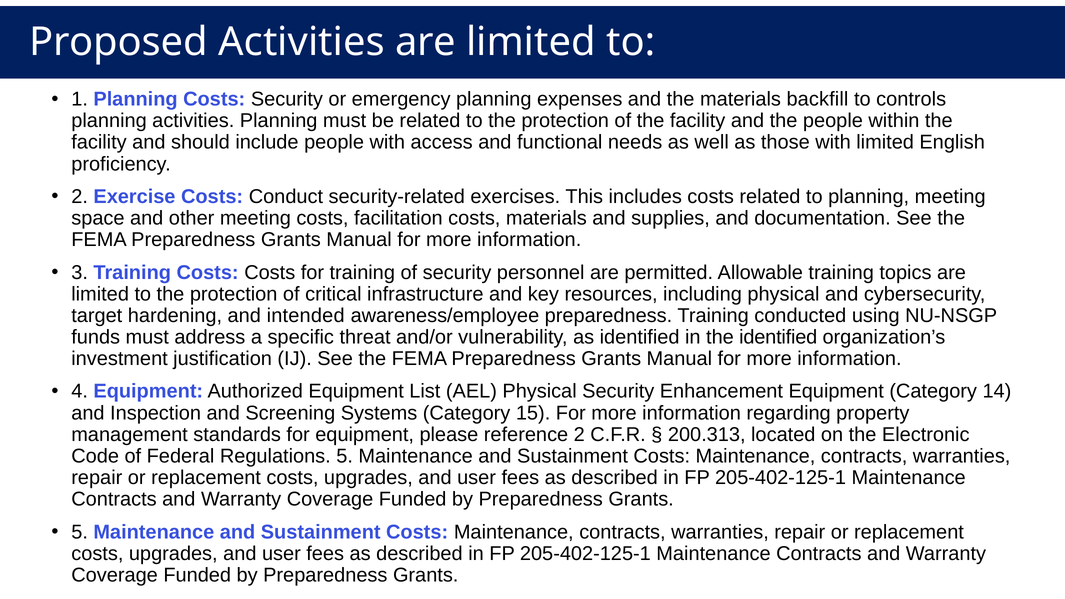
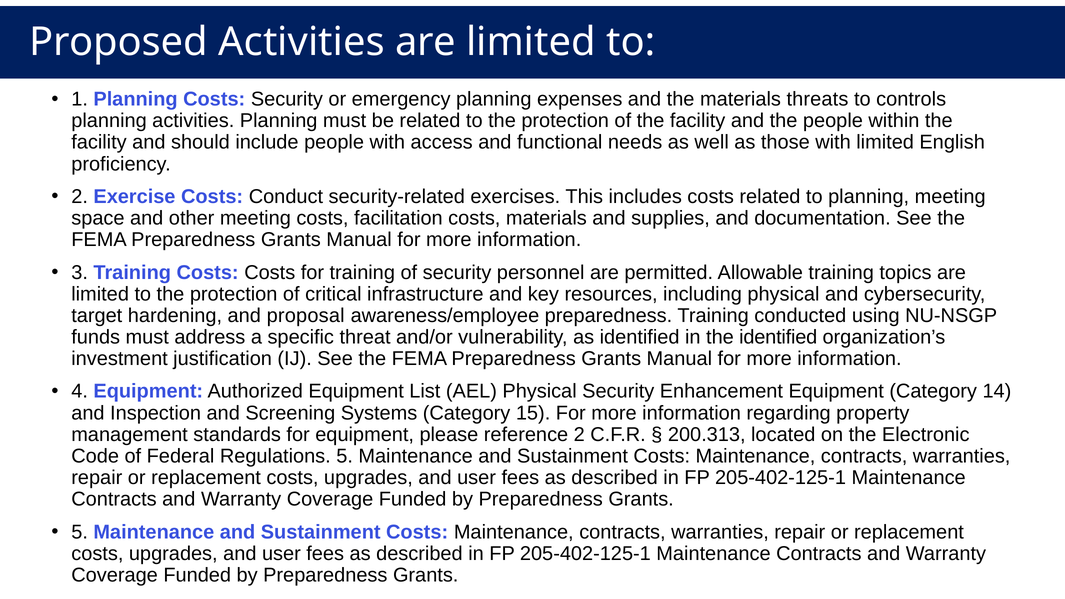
backfill: backfill -> threats (817, 99)
intended: intended -> proposal (306, 316)
